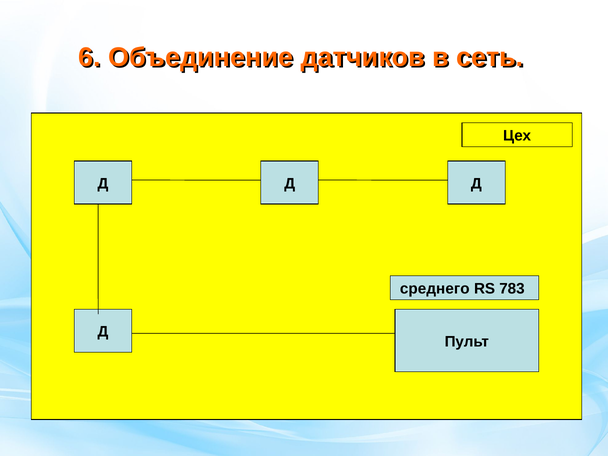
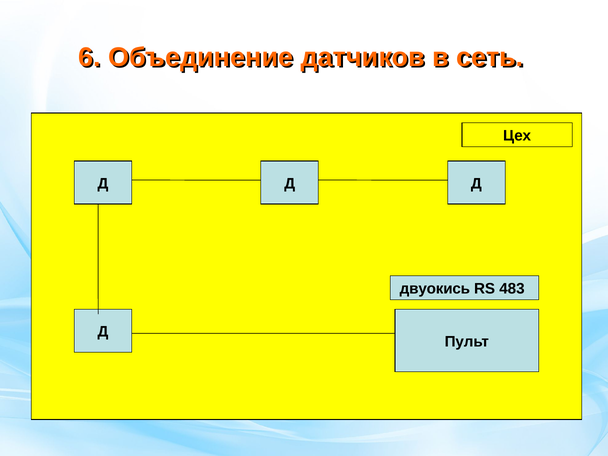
среднего: среднего -> двуокись (435, 289)
783: 783 -> 483 (512, 289)
